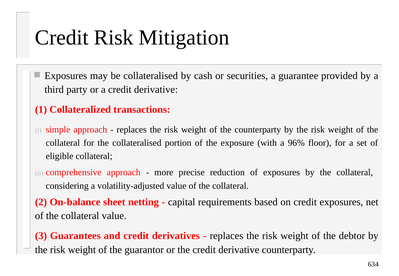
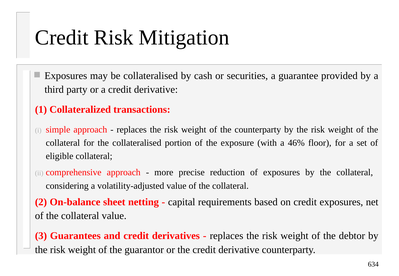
96%: 96% -> 46% (296, 143)
